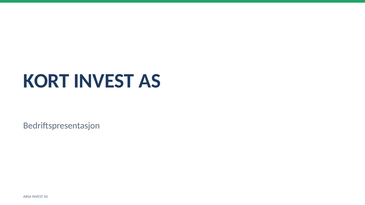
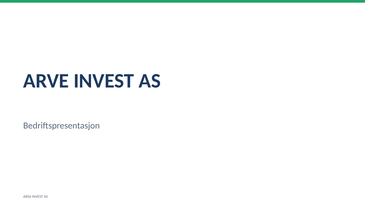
KORT: KORT -> ARVE (46, 81)
